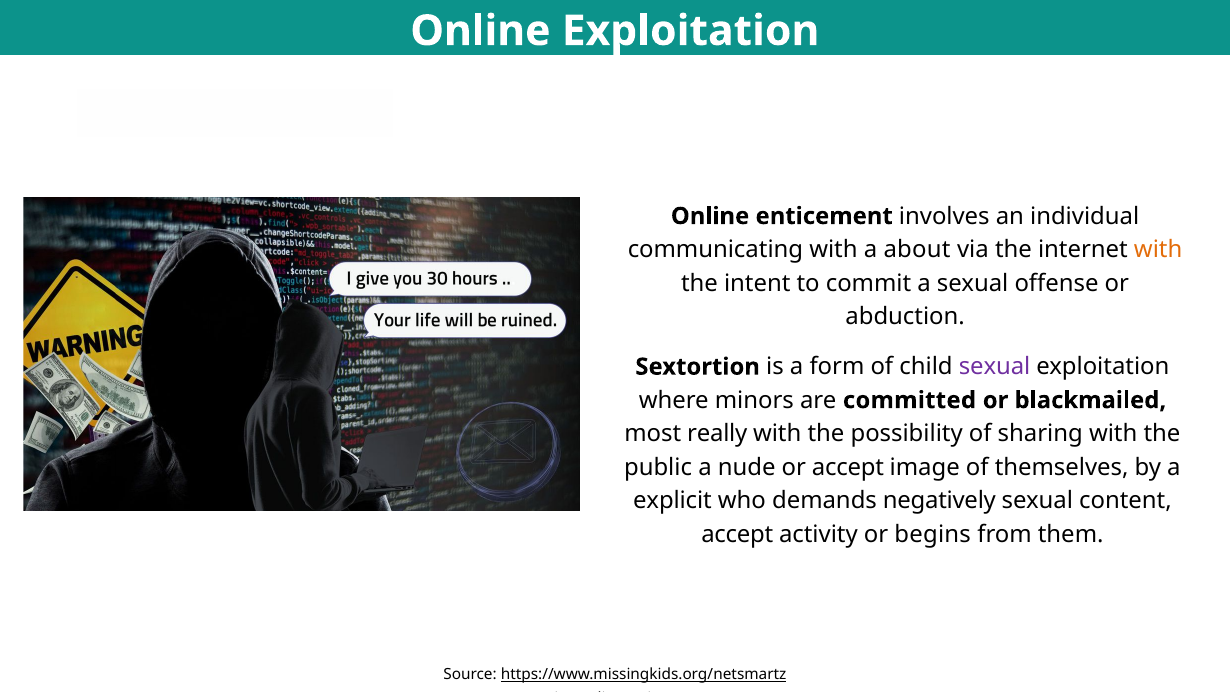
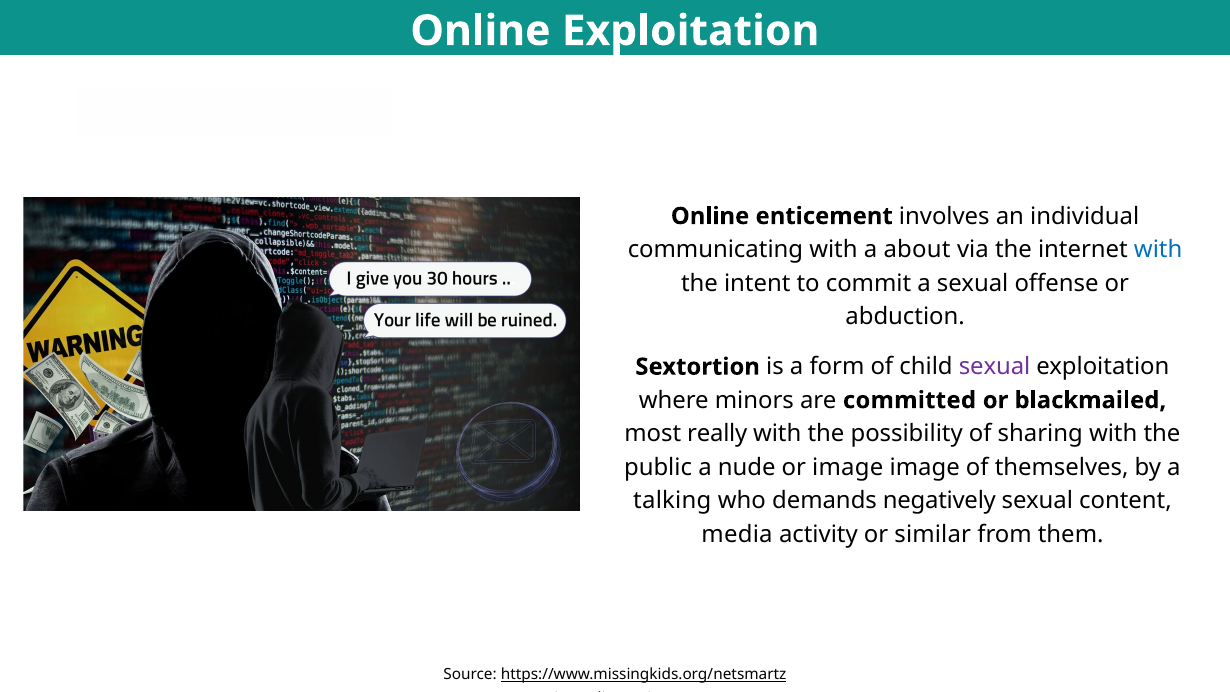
with colour: orange -> blue (1158, 250)
or accept: accept -> image (848, 467)
explicit: explicit -> talking (672, 501)
accept: accept -> media (737, 534)
begins: begins -> similar (933, 534)
